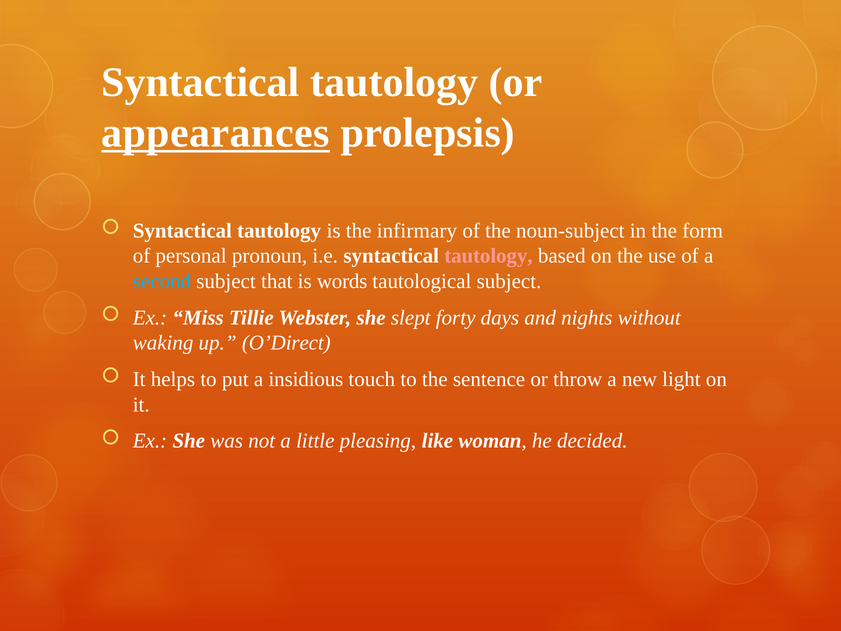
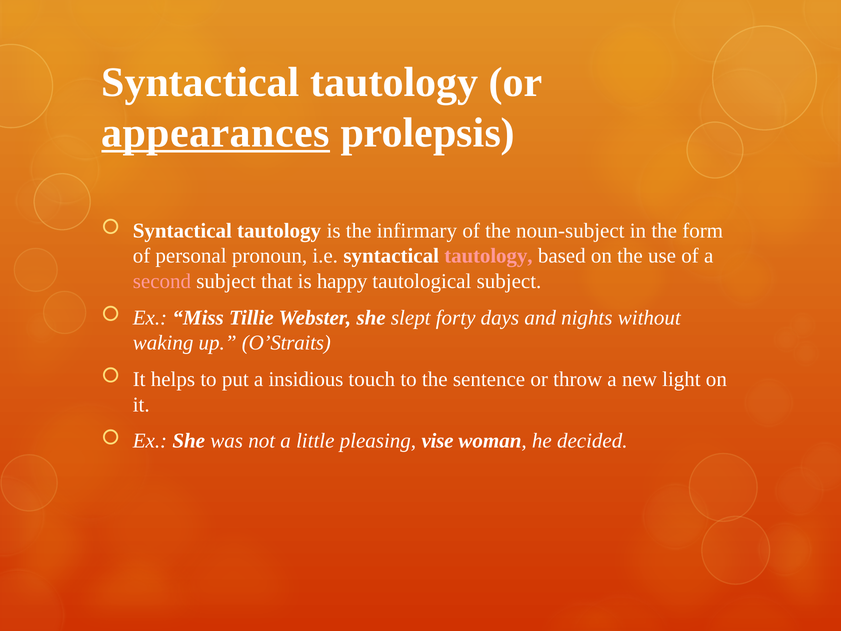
second colour: light blue -> pink (162, 281)
words: words -> happy (342, 281)
O’Direct: O’Direct -> O’Straits (286, 343)
like: like -> vise (438, 441)
